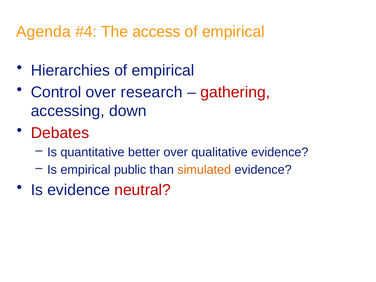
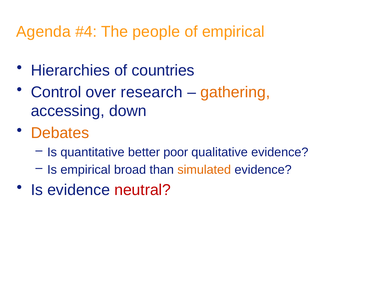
access: access -> people (156, 32)
Hierarchies of empirical: empirical -> countries (163, 70)
gathering colour: red -> orange (235, 92)
Debates colour: red -> orange (60, 133)
better over: over -> poor (176, 152)
public: public -> broad (130, 170)
